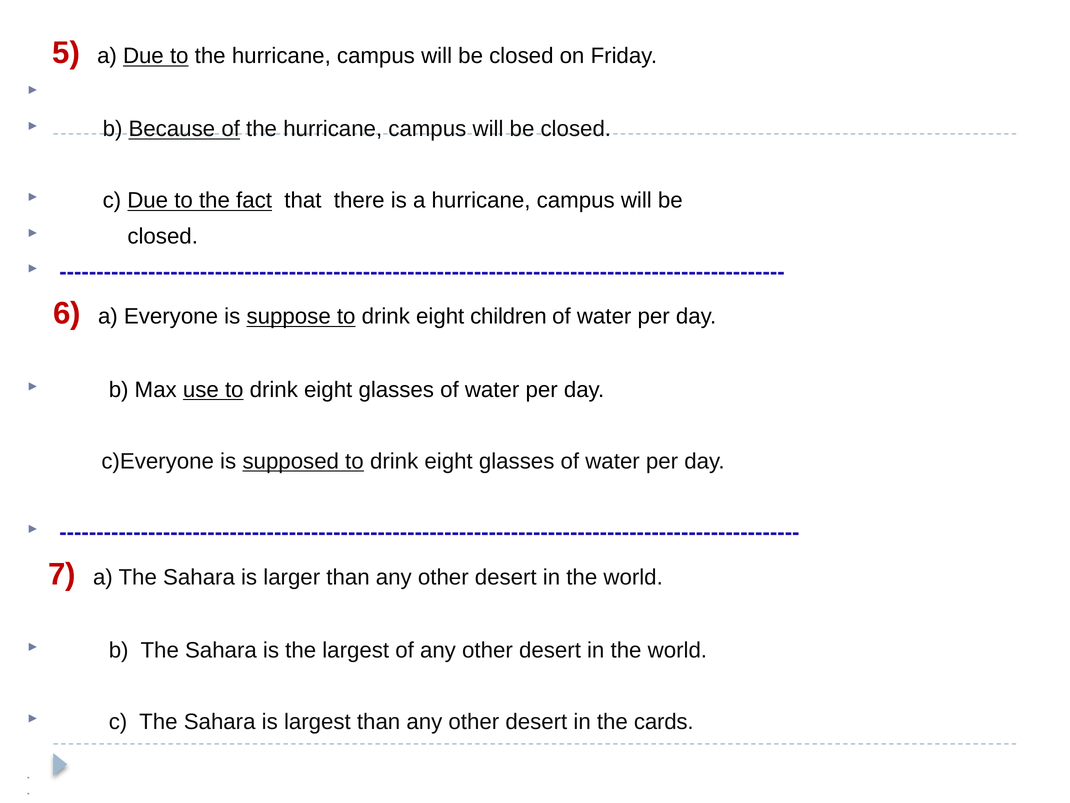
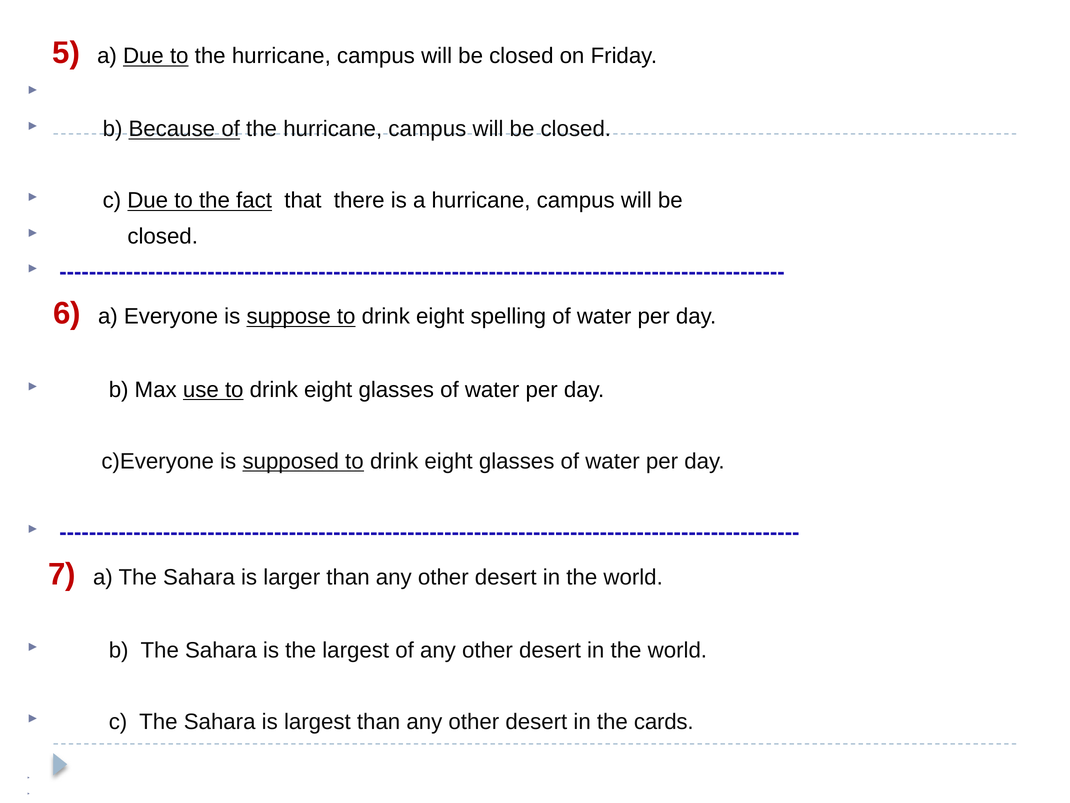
children: children -> spelling (508, 316)
